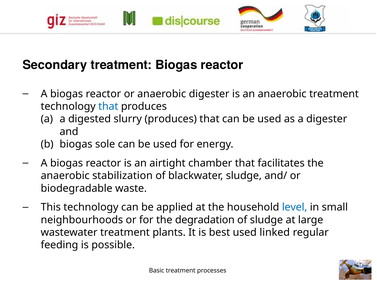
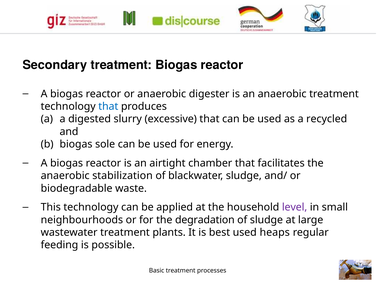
slurry produces: produces -> excessive (171, 119)
a digester: digester -> recycled (327, 119)
level colour: blue -> purple (295, 207)
linked: linked -> heaps (275, 232)
